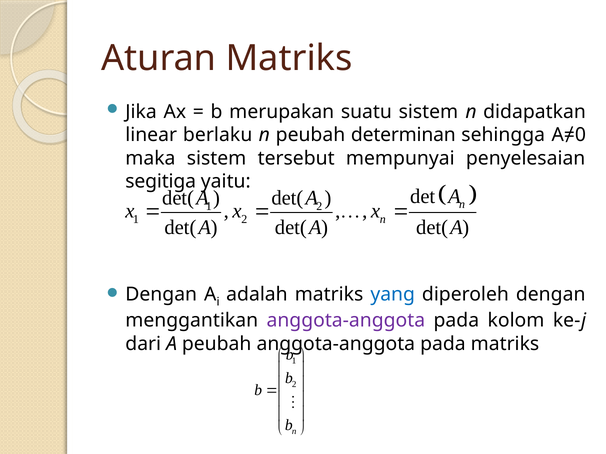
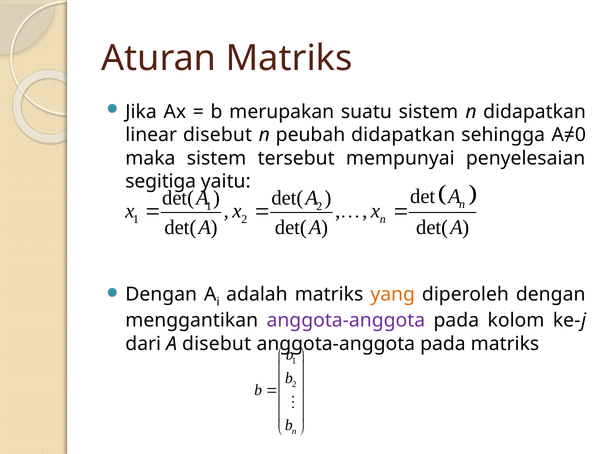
linear berlaku: berlaku -> disebut (218, 135)
peubah determinan: determinan -> didapatkan (403, 135)
yang colour: blue -> orange (393, 295)
A peubah: peubah -> disebut (217, 344)
